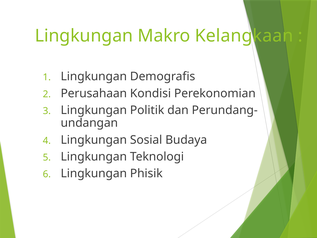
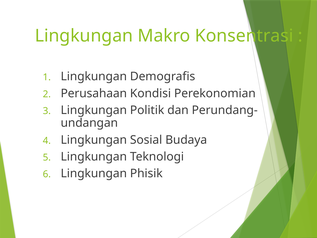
Kelangkaan: Kelangkaan -> Konsentrasi (244, 36)
